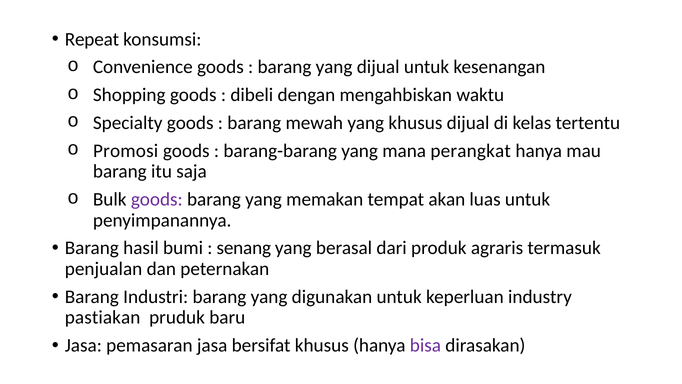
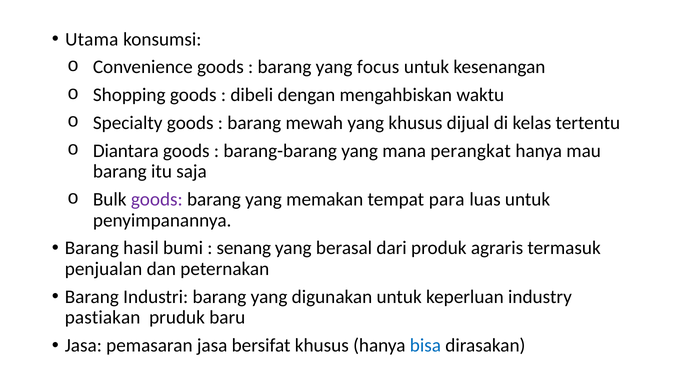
Repeat: Repeat -> Utama (92, 39)
yang dijual: dijual -> focus (378, 67)
Promosi: Promosi -> Diantara (126, 151)
akan: akan -> para (447, 199)
bisa colour: purple -> blue (425, 345)
